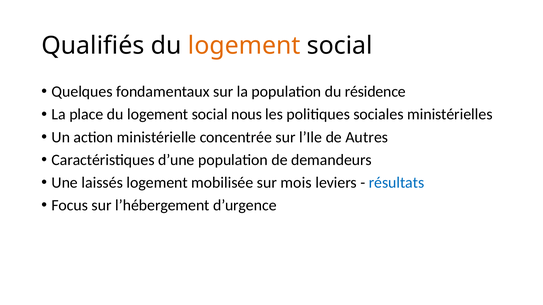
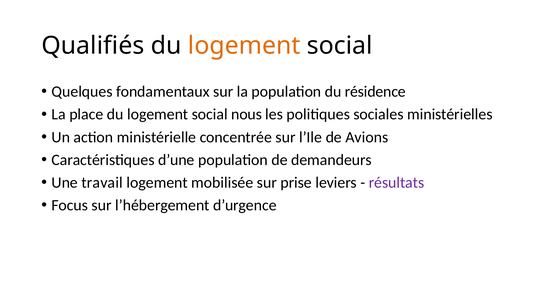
Autres: Autres -> Avions (367, 137)
laissés: laissés -> travail (102, 183)
mois: mois -> prise (296, 183)
résultats colour: blue -> purple (397, 183)
